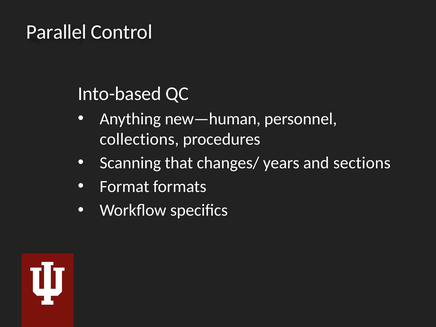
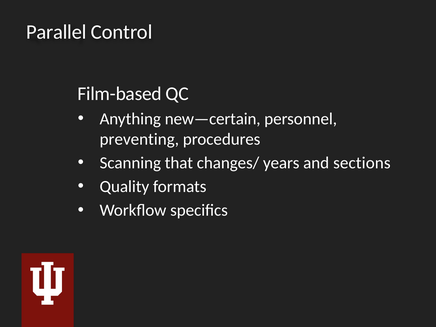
Into-based: Into-based -> Film-based (120, 94)
new—human: new—human -> new—certain (213, 119)
collections: collections -> preventing (139, 139)
Format: Format -> Quality (124, 187)
